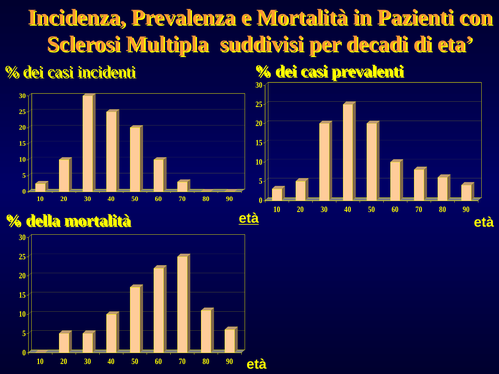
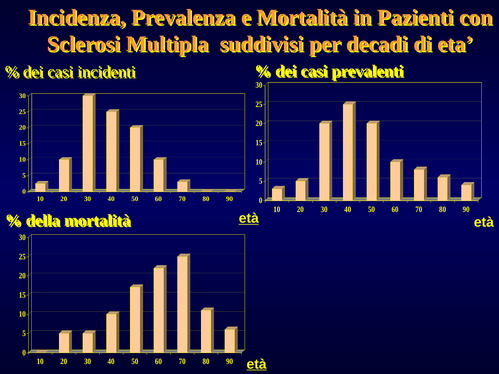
età underline: none -> present (257, 364)
